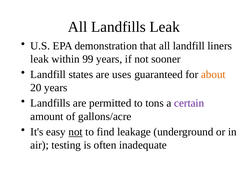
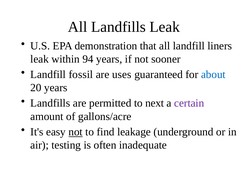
99: 99 -> 94 (88, 59)
states: states -> fossil (81, 74)
about colour: orange -> blue (213, 74)
tons: tons -> next (155, 103)
